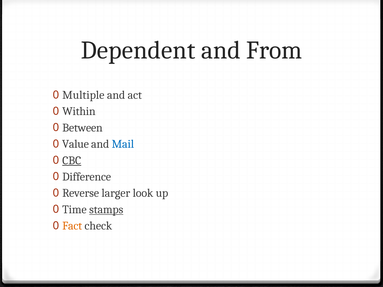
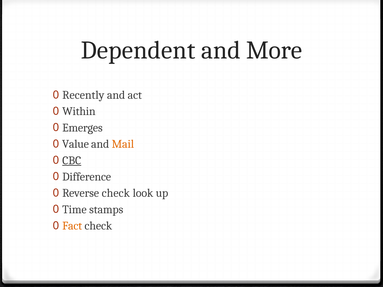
From: From -> More (274, 50)
Multiple: Multiple -> Recently (83, 95)
Between: Between -> Emerges (82, 128)
Mail colour: blue -> orange (123, 144)
Reverse larger: larger -> check (116, 193)
stamps underline: present -> none (106, 210)
